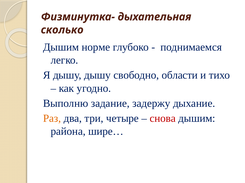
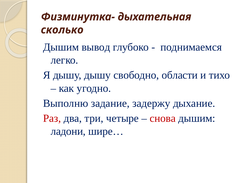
норме: норме -> вывод (96, 47)
Раз colour: orange -> red (52, 119)
района: района -> ладони (68, 132)
